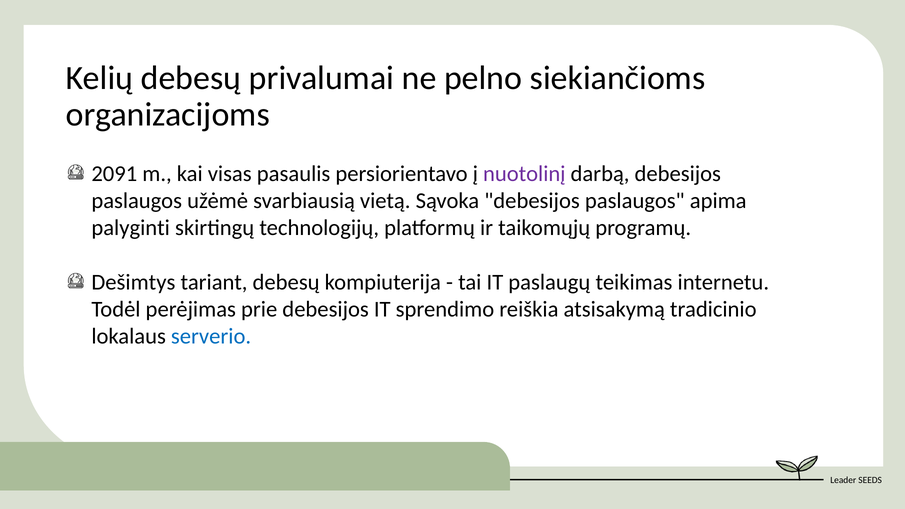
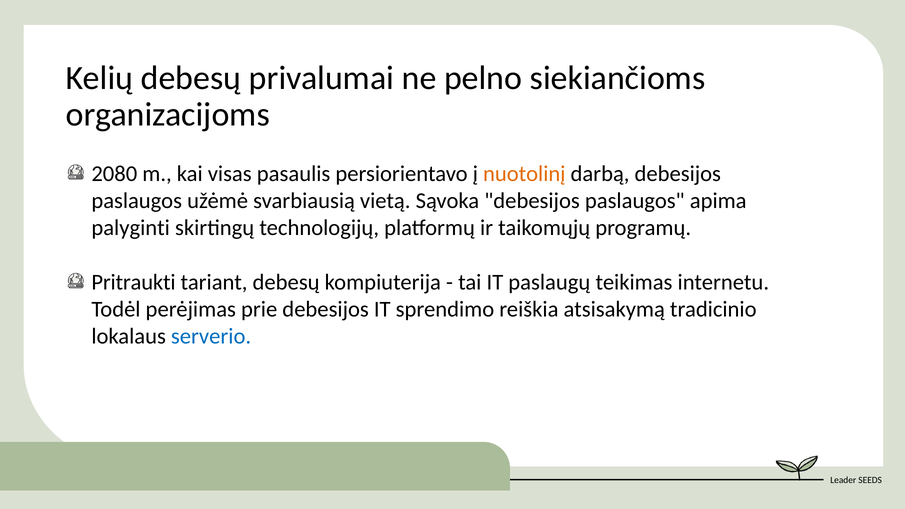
2091: 2091 -> 2080 (114, 174)
nuotolinį colour: purple -> orange (524, 174)
Dešimtys: Dešimtys -> Pritraukti (134, 282)
